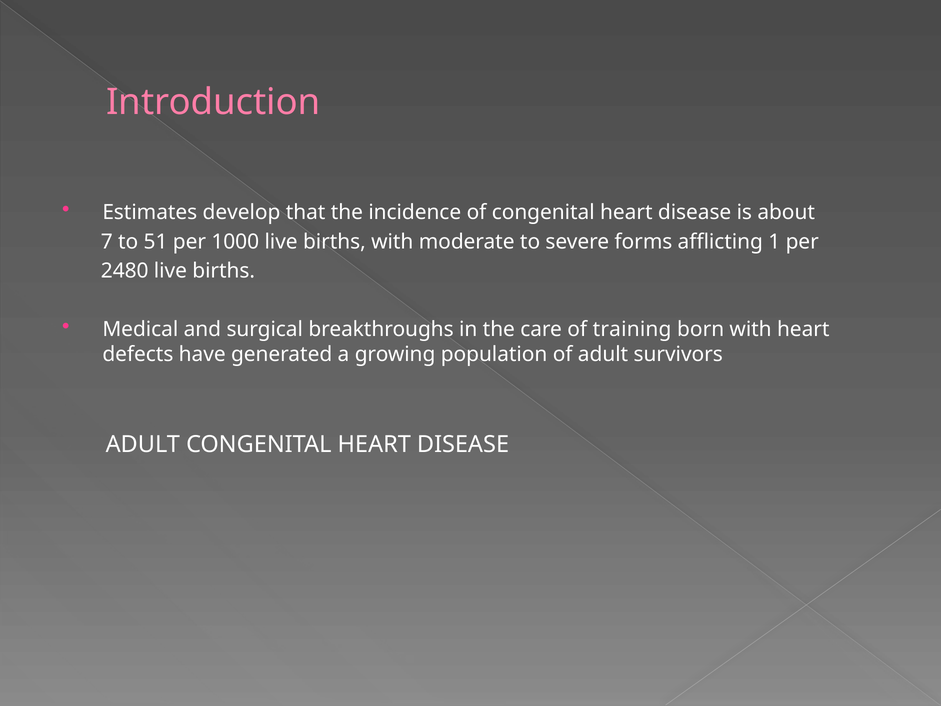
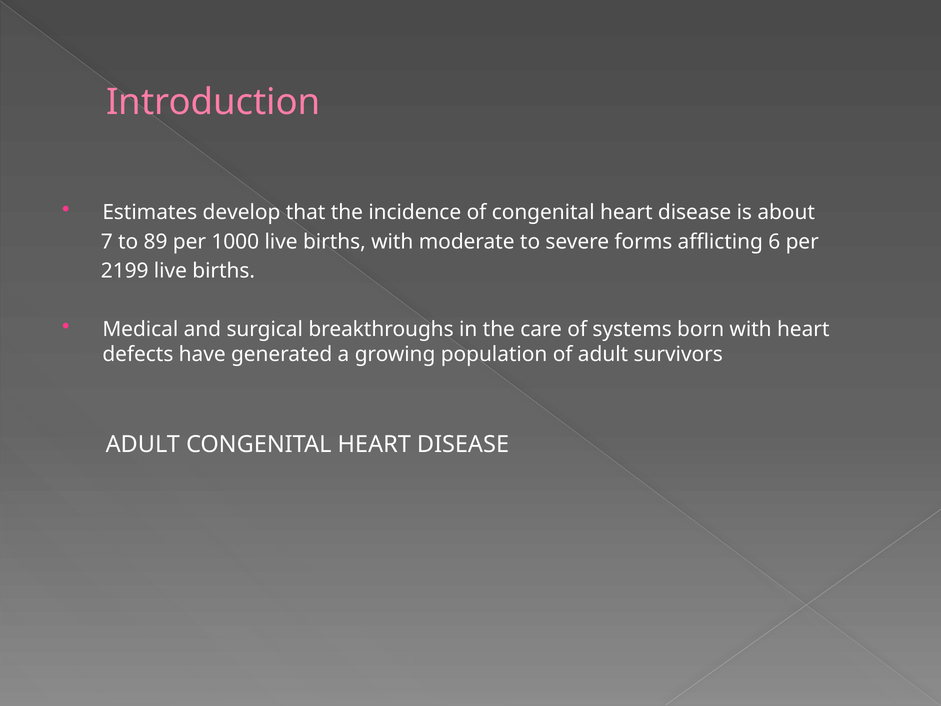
51: 51 -> 89 (156, 242)
1: 1 -> 6 (774, 242)
2480: 2480 -> 2199 (125, 271)
training: training -> systems (632, 329)
